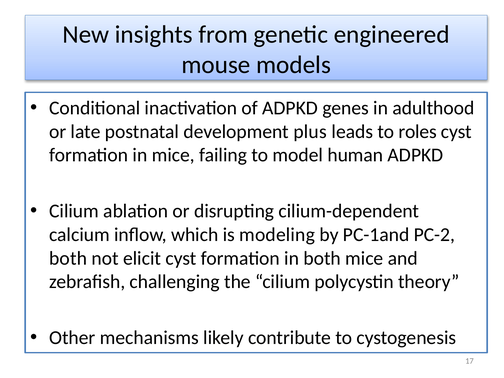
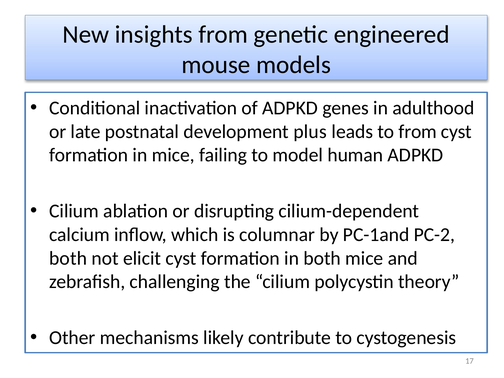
to roles: roles -> from (418, 132)
modeling: modeling -> columnar (277, 235)
